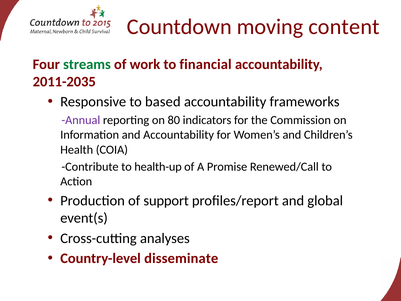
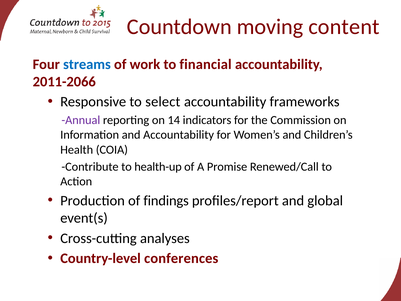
streams colour: green -> blue (87, 64)
2011-2035: 2011-2035 -> 2011-2066 (64, 82)
based: based -> select (163, 102)
80: 80 -> 14 (174, 120)
support: support -> findings (166, 200)
disseminate: disseminate -> conferences (181, 258)
